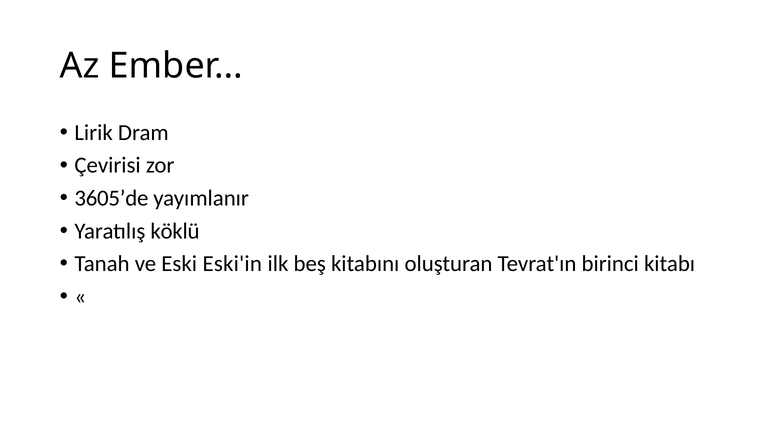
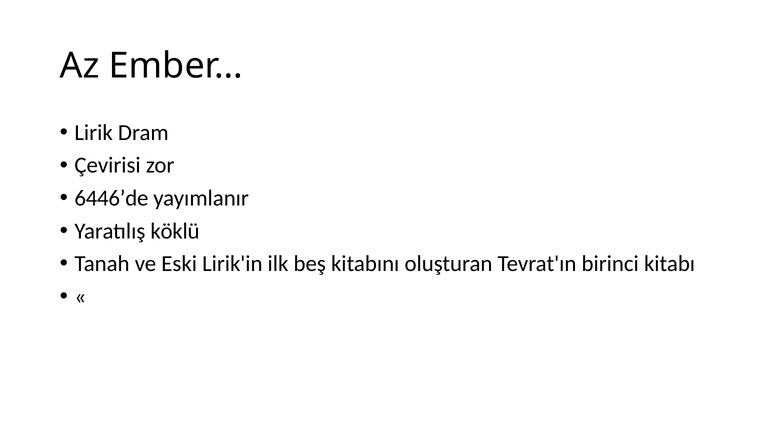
3605’de: 3605’de -> 6446’de (111, 198)
Eski'in: Eski'in -> Lirik'in (232, 264)
